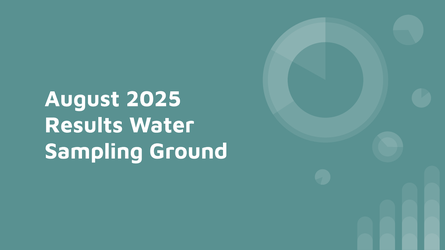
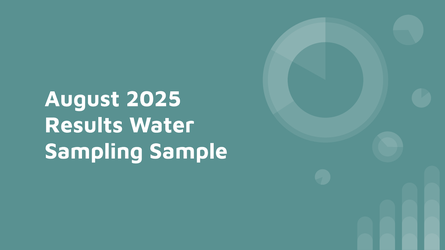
Ground: Ground -> Sample (188, 151)
